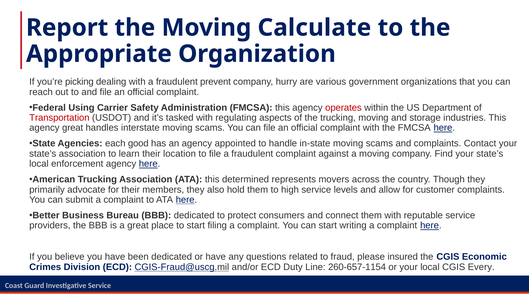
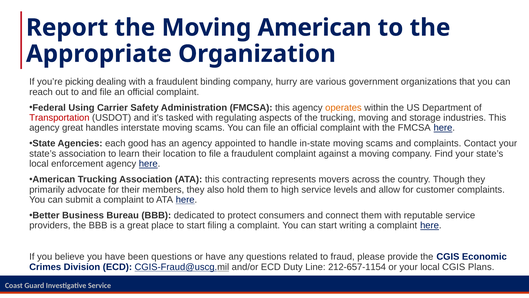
Moving Calculate: Calculate -> American (315, 28)
prevent: prevent -> binding (215, 82)
operates colour: red -> orange (343, 107)
determined: determined -> contracting (246, 179)
been dedicated: dedicated -> questions (172, 256)
insured: insured -> provide (403, 256)
260-657-1154: 260-657-1154 -> 212-657-1154 (357, 267)
Every: Every -> Plans (481, 267)
